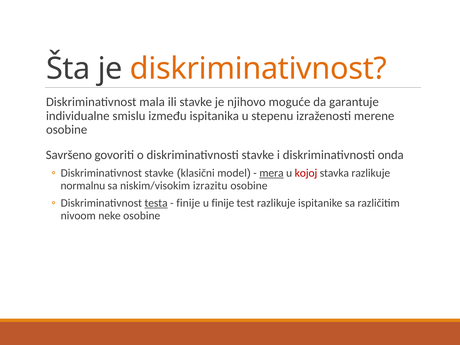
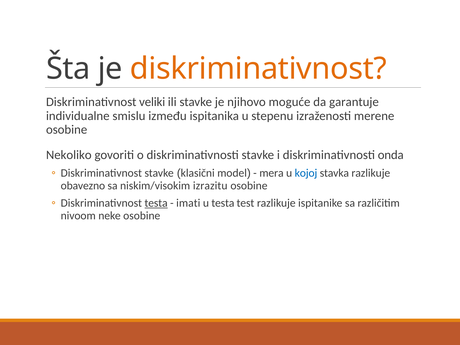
mala: mala -> veliki (152, 102)
Savršeno: Savršeno -> Nekoliko (69, 155)
mera underline: present -> none (271, 173)
kojoj colour: red -> blue (306, 173)
normalnu: normalnu -> obavezno (83, 186)
finije: finije -> imati (188, 203)
u finije: finije -> testa (223, 203)
